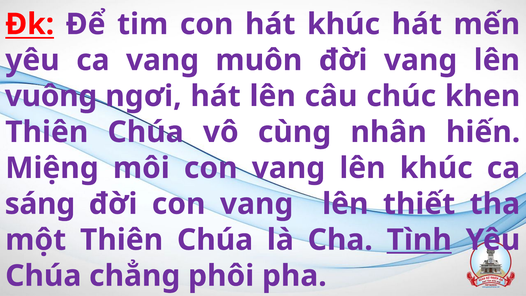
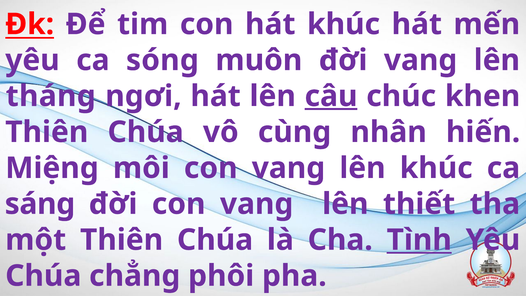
ca vang: vang -> sóng (162, 60)
vuông: vuông -> tháng (51, 96)
câu underline: none -> present (331, 96)
